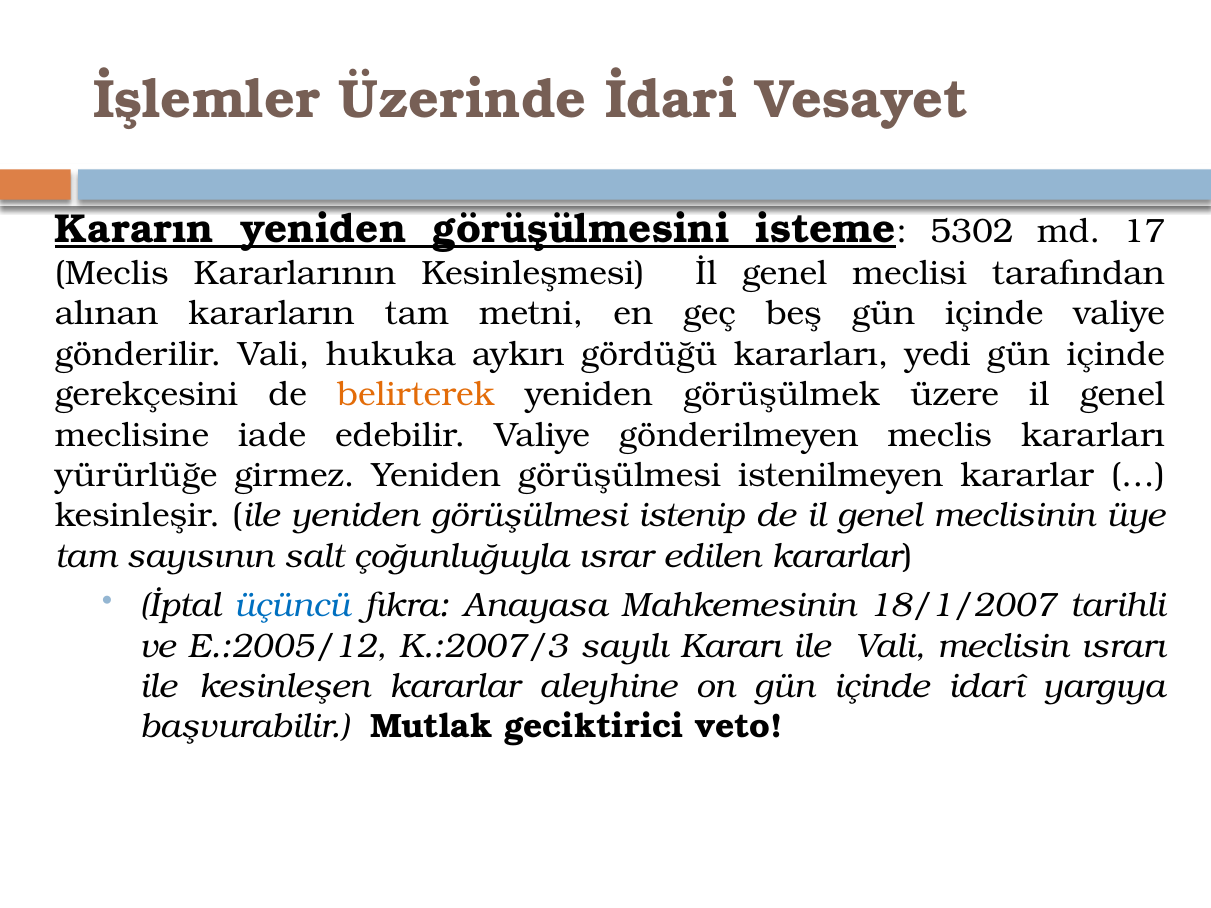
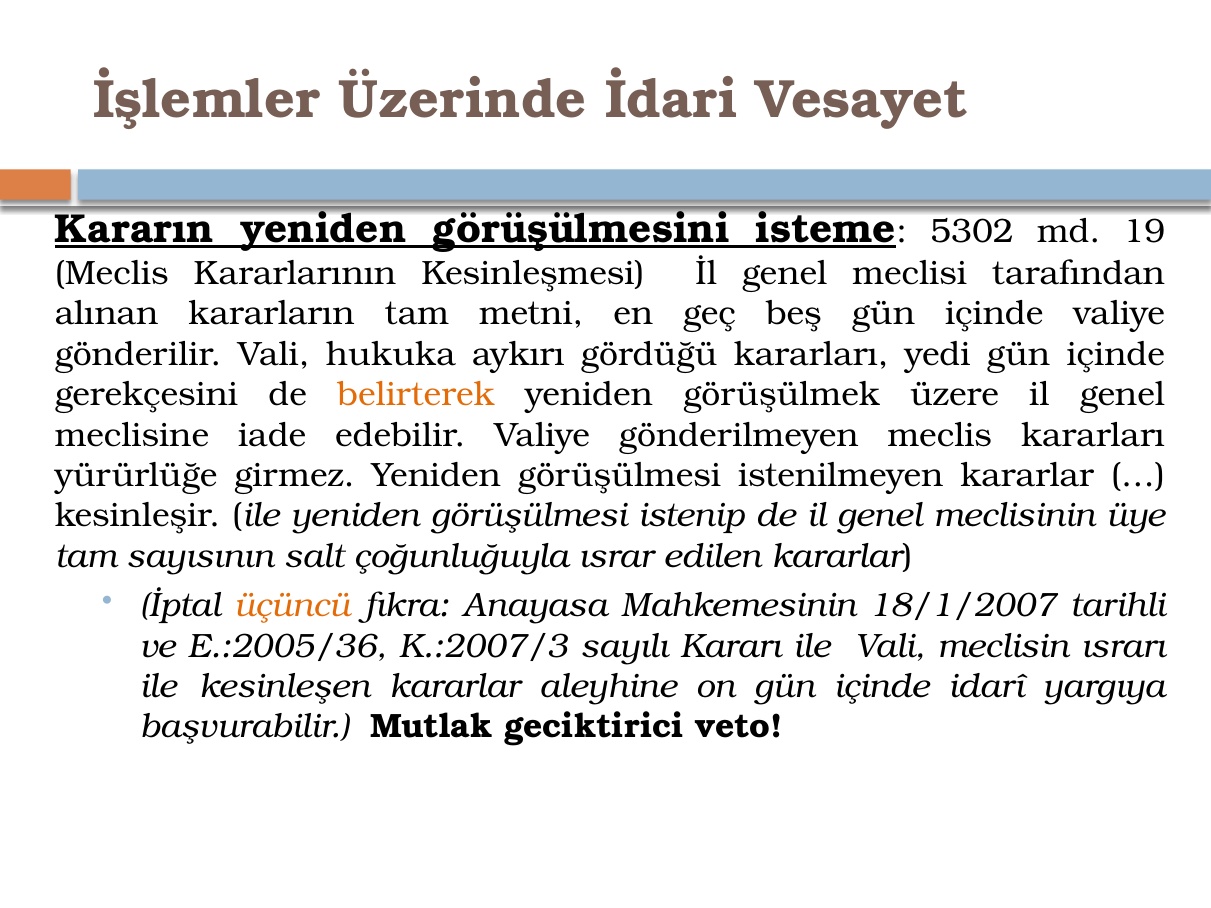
17: 17 -> 19 (1144, 232)
üçüncü colour: blue -> orange (292, 606)
E.:2005/12: E.:2005/12 -> E.:2005/36 (287, 646)
